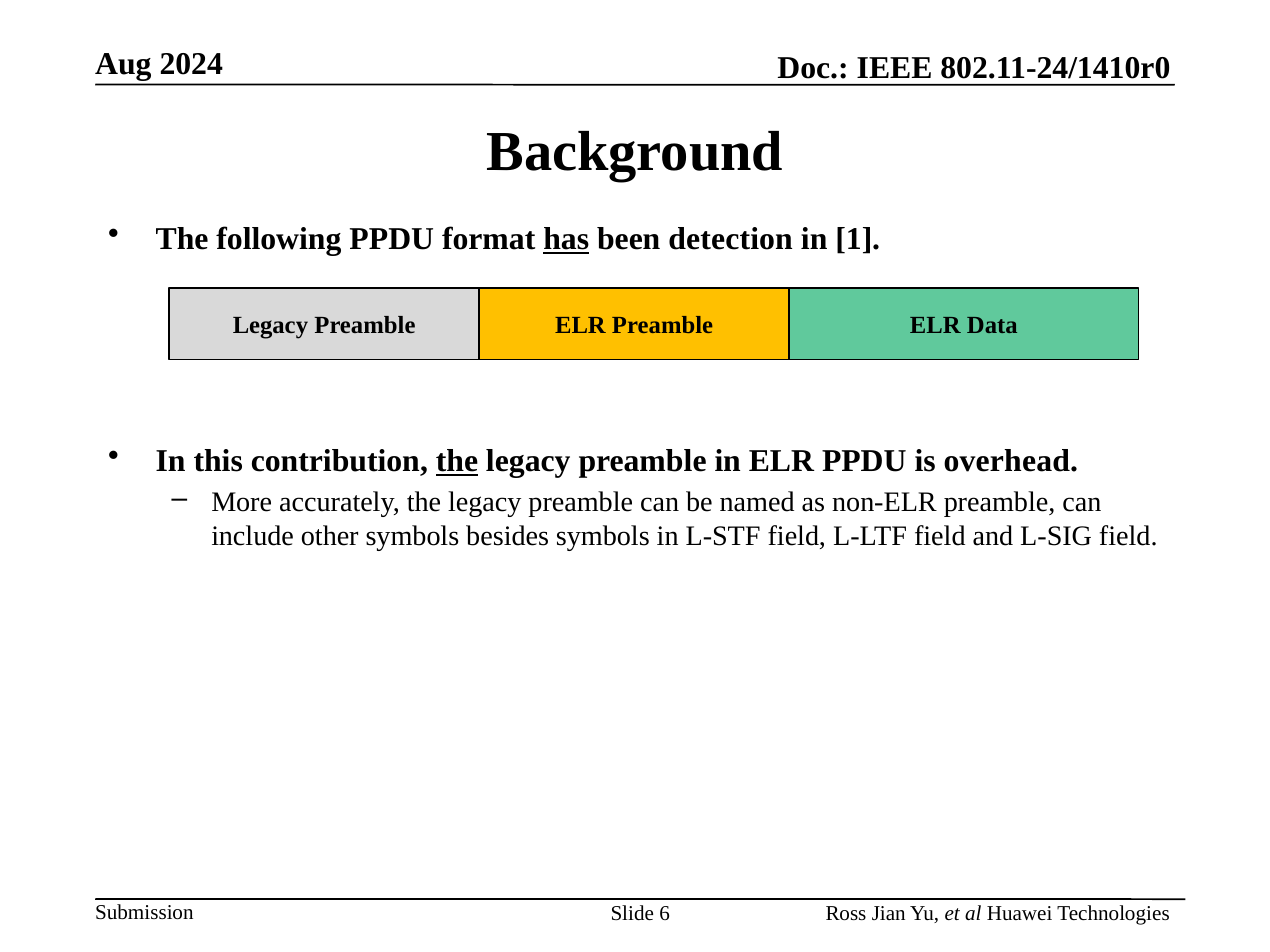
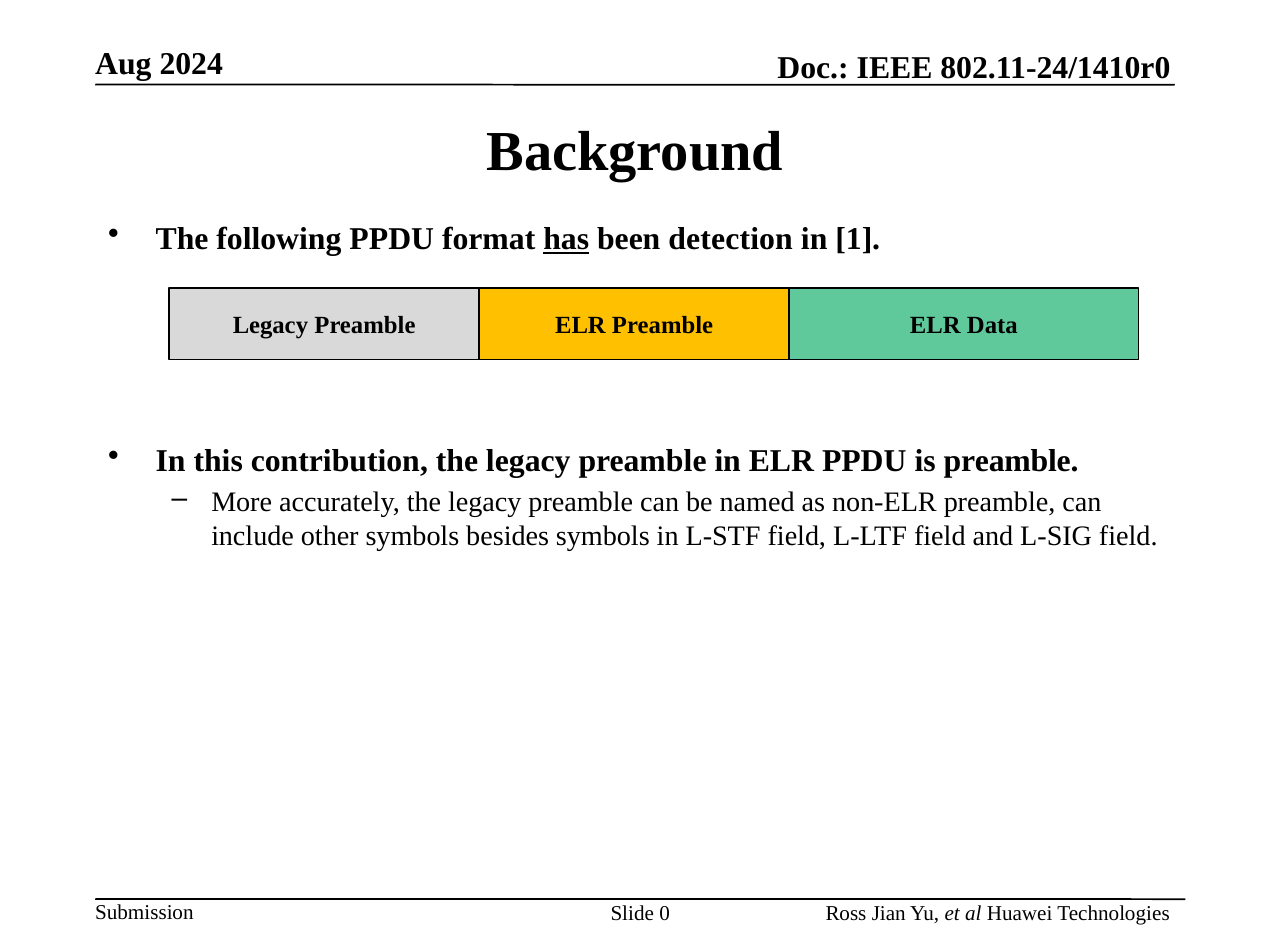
the underline: present -> none (457, 462)
is overhead: overhead -> preamble (1011, 462)
6: 6 -> 0 (665, 914)
